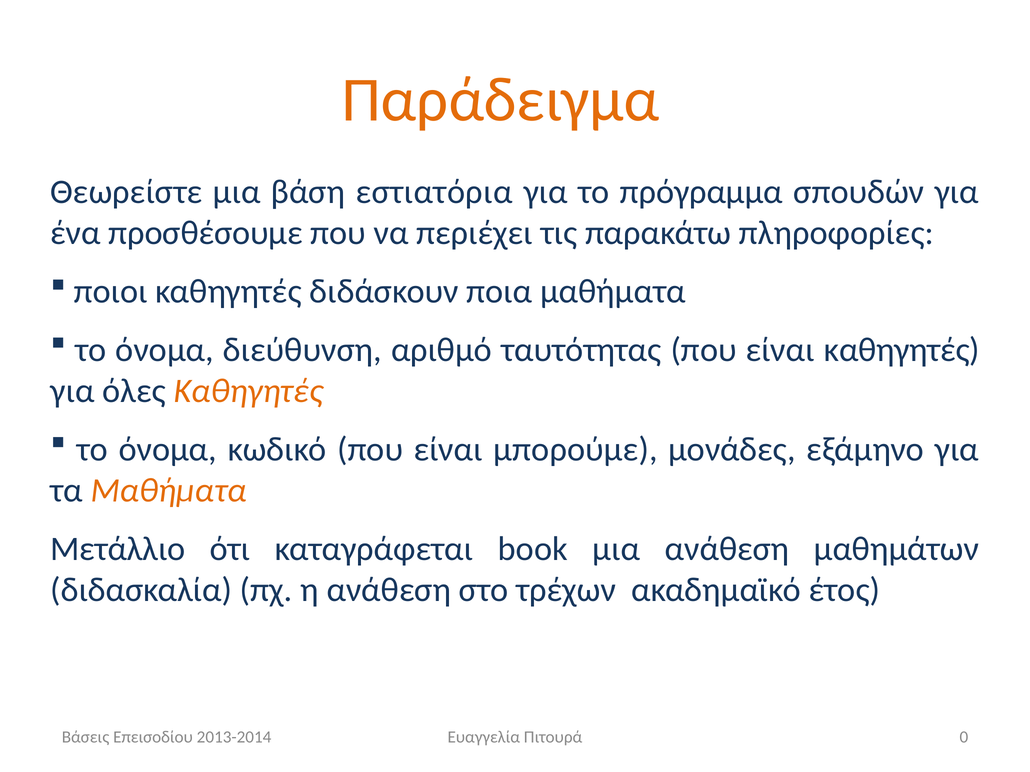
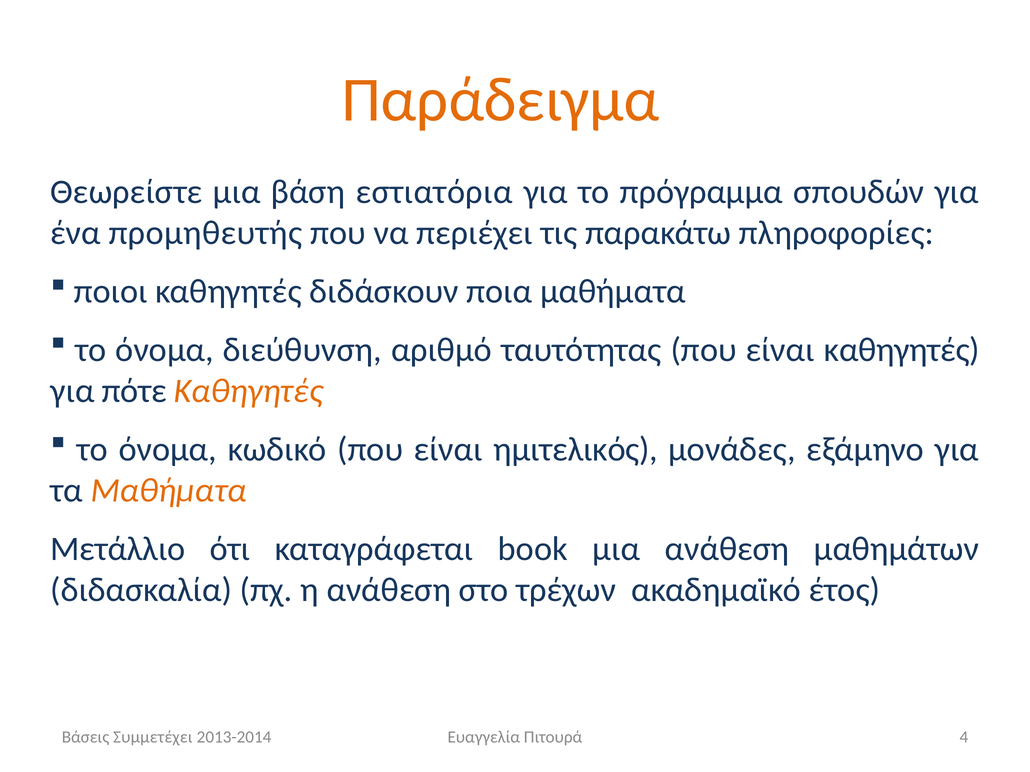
προσθέσουμε: προσθέσουμε -> προμηθευτής (205, 233)
όλες: όλες -> πότε (134, 391)
μπορούμε: μπορούμε -> ημιτελικός (576, 449)
Επεισοδίου: Επεισοδίου -> Συμμετέχει (153, 738)
0: 0 -> 4 (964, 738)
